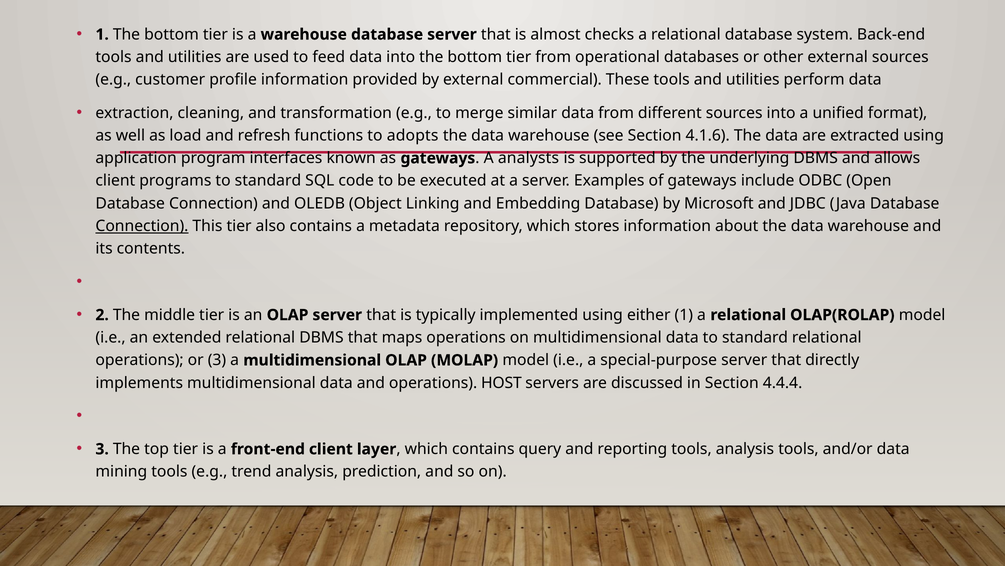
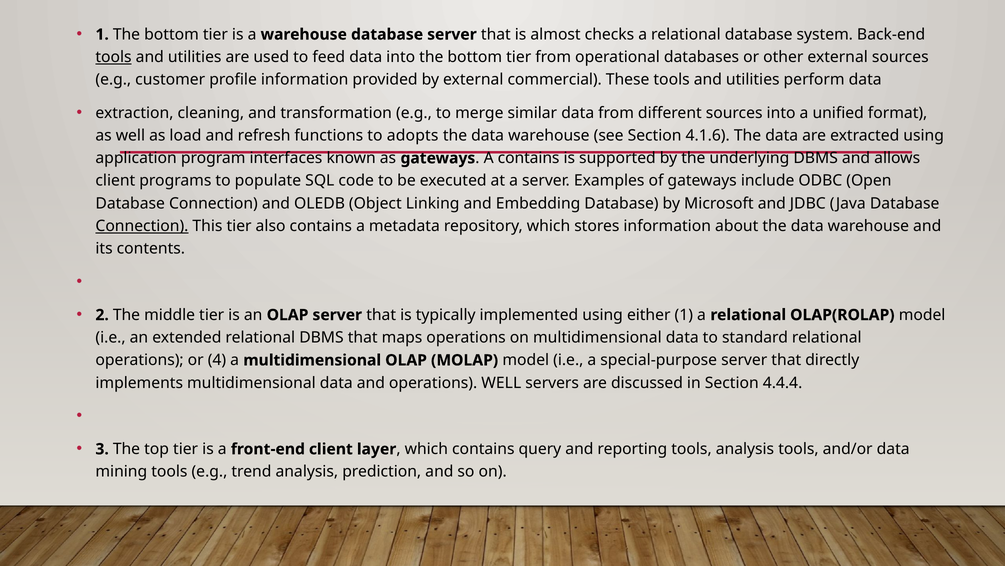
tools underline: none -> present (114, 57)
A analysts: analysts -> contains (529, 158)
programs to standard: standard -> populate (268, 181)
or 3: 3 -> 4 (217, 360)
operations HOST: HOST -> WELL (501, 382)
